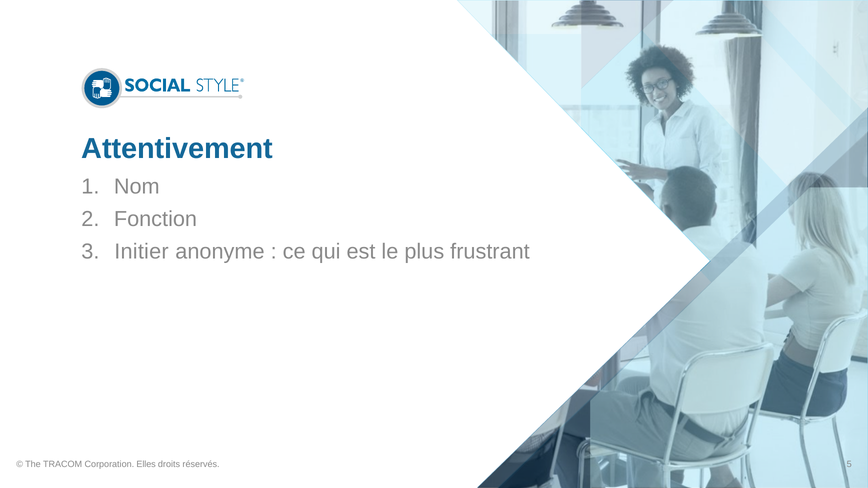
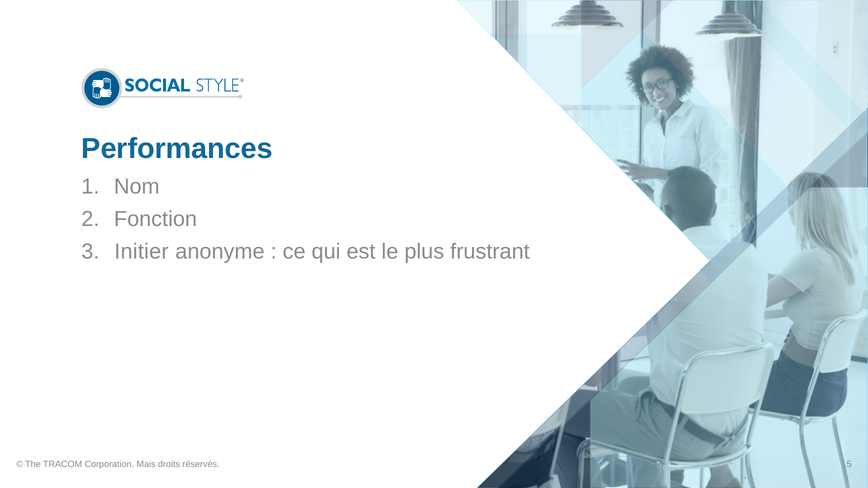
Attentivement: Attentivement -> Performances (177, 149)
Elles: Elles -> Mais (146, 464)
